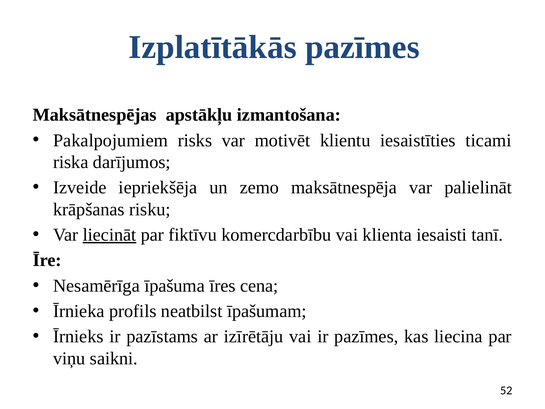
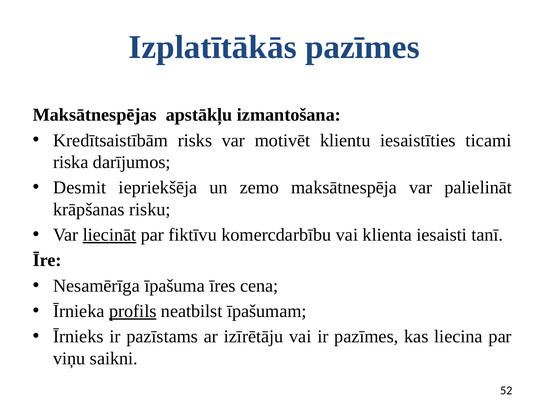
Pakalpojumiem: Pakalpojumiem -> Kredītsaistībām (111, 140)
Izveide: Izveide -> Desmit (80, 187)
profils underline: none -> present (133, 311)
